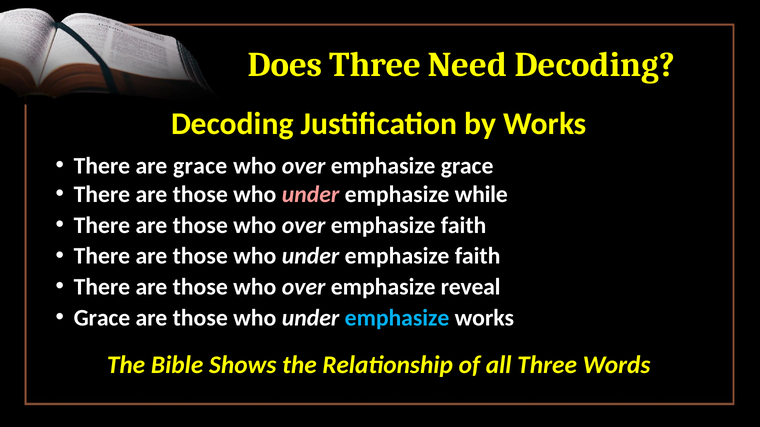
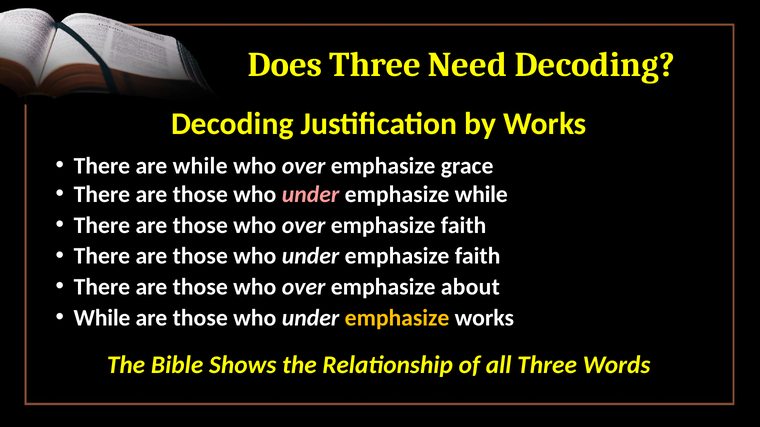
are grace: grace -> while (200, 166)
reveal: reveal -> about (470, 287)
Grace: Grace -> While (102, 318)
emphasize colour: light blue -> yellow (397, 318)
